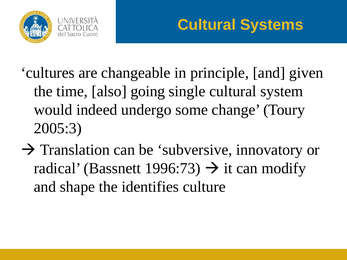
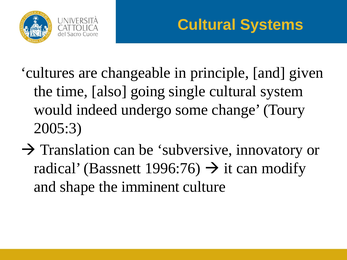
1996:73: 1996:73 -> 1996:76 (173, 168)
identifies: identifies -> imminent (150, 187)
